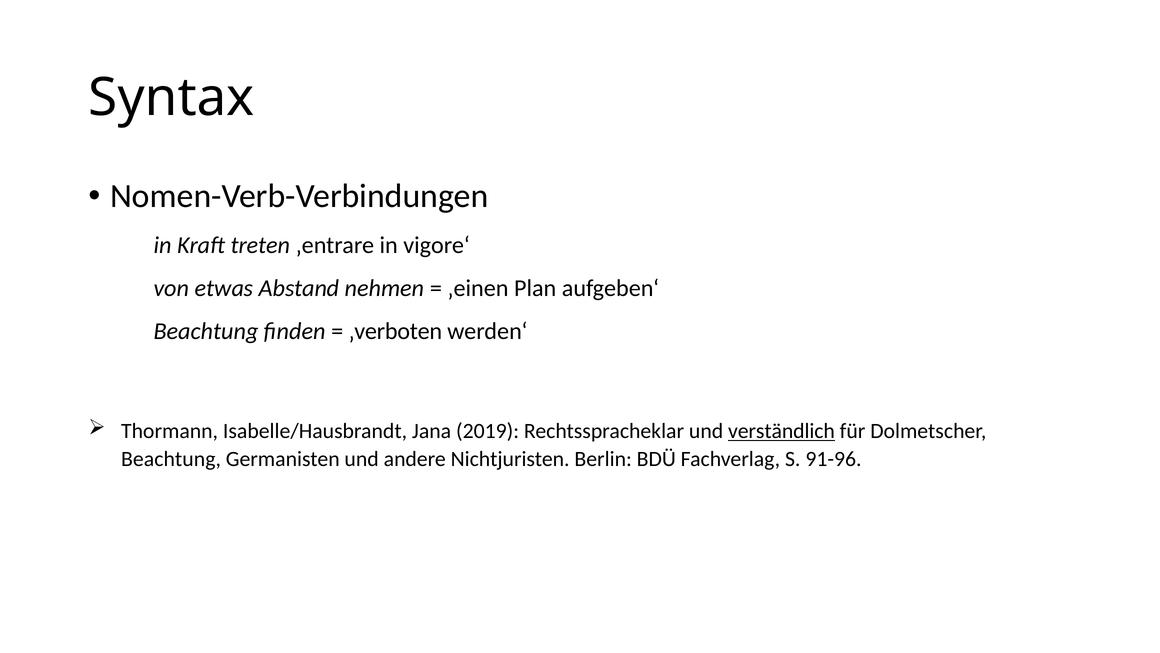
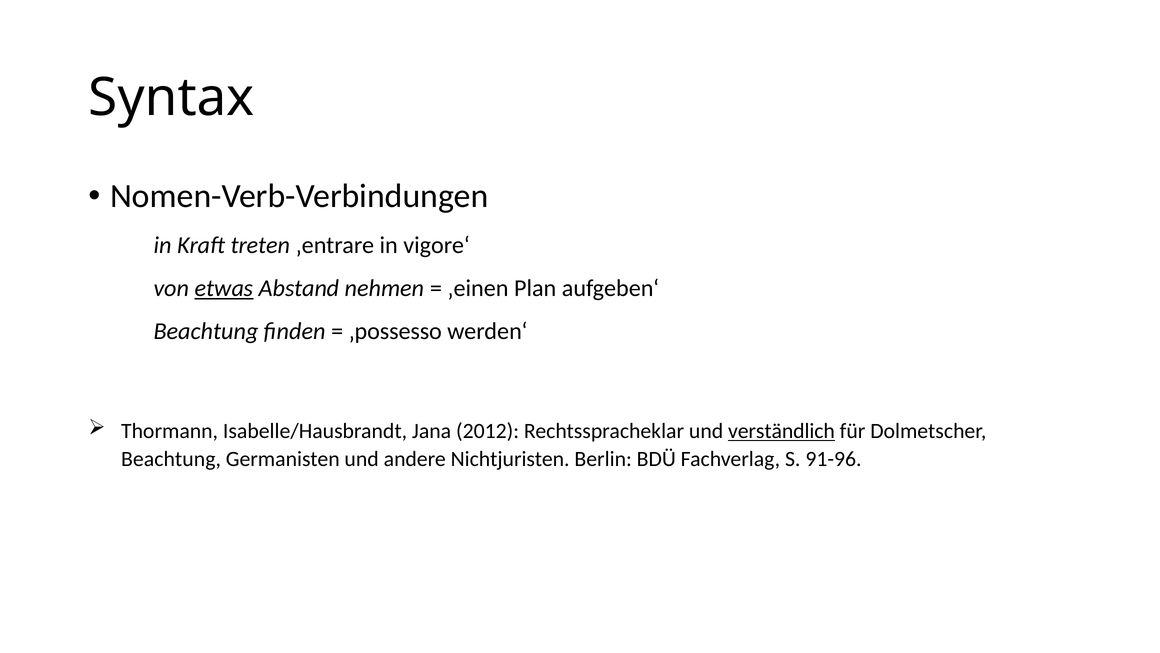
etwas underline: none -> present (224, 288)
‚verboten: ‚verboten -> ‚possesso (395, 331)
2019: 2019 -> 2012 (488, 431)
